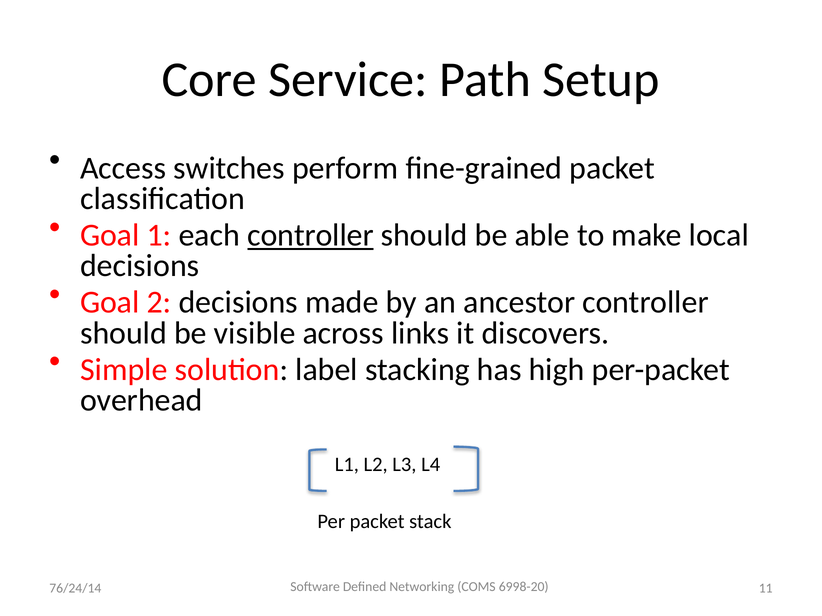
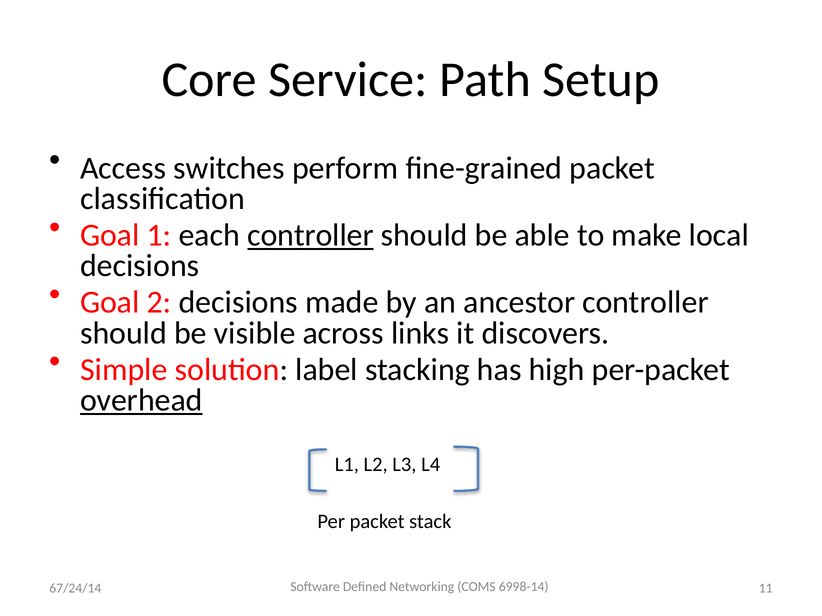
overhead underline: none -> present (141, 401)
76/24/14: 76/24/14 -> 67/24/14 (75, 589)
6998-20: 6998-20 -> 6998-14 (524, 587)
